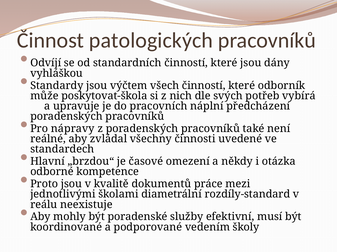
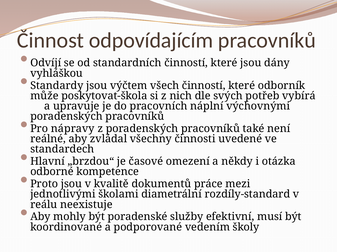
patologických: patologických -> odpovídajícím (151, 40)
předcházení: předcházení -> výchovnými (258, 106)
